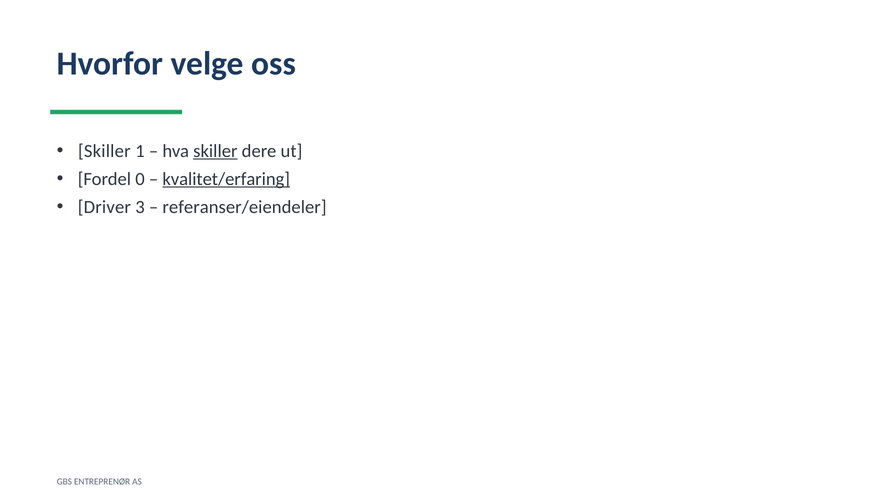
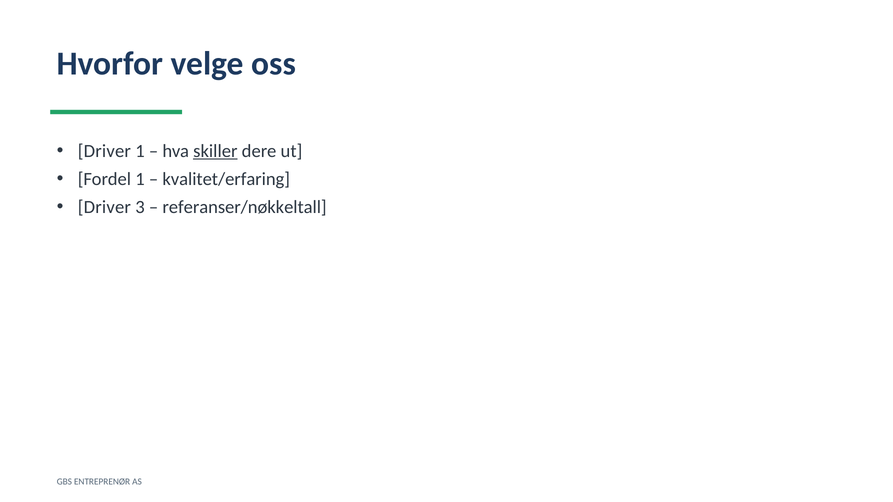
Skiller: Skiller -> Driver (104, 151)
Fordel 0: 0 -> 1 (140, 179)
kvalitet/erfaring underline: present -> none (226, 179)
referanser/eiendeler: referanser/eiendeler -> referanser/nøkkeltall (245, 207)
